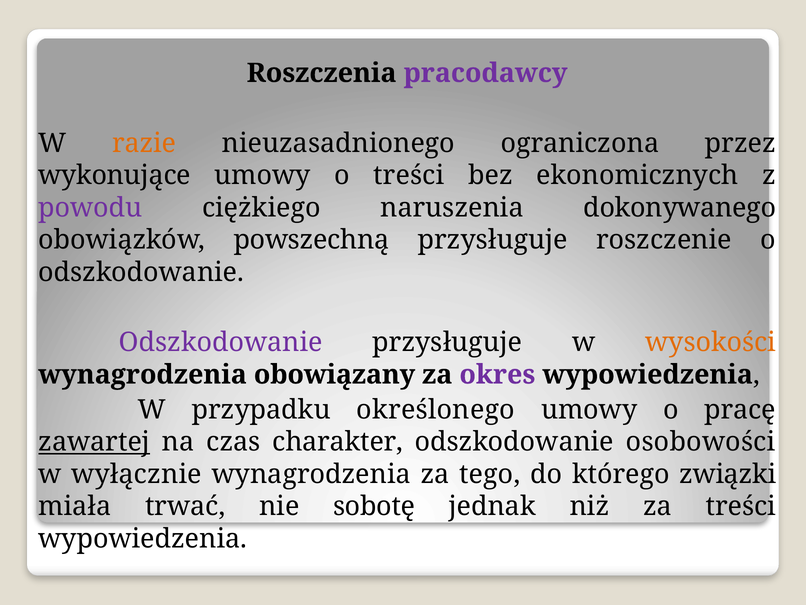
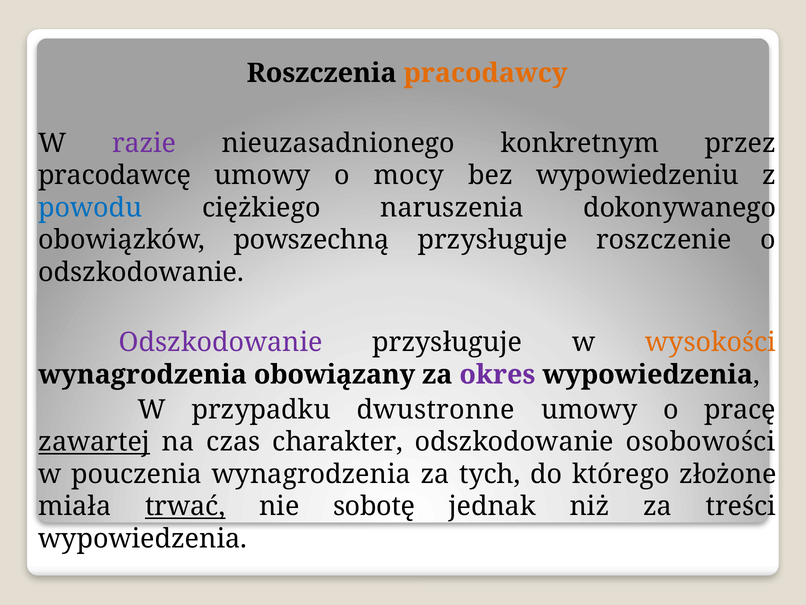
pracodawcy colour: purple -> orange (486, 73)
razie colour: orange -> purple (144, 143)
ograniczona: ograniczona -> konkretnym (580, 143)
wykonujące: wykonujące -> pracodawcę (115, 175)
o treści: treści -> mocy (409, 175)
ekonomicznych: ekonomicznych -> wypowiedzeniu (637, 175)
powodu colour: purple -> blue (90, 208)
określonego: określonego -> dwustronne (436, 409)
wyłącznie: wyłącznie -> pouczenia (137, 474)
tego: tego -> tych (490, 474)
związki: związki -> złożone (728, 474)
trwać underline: none -> present (185, 506)
